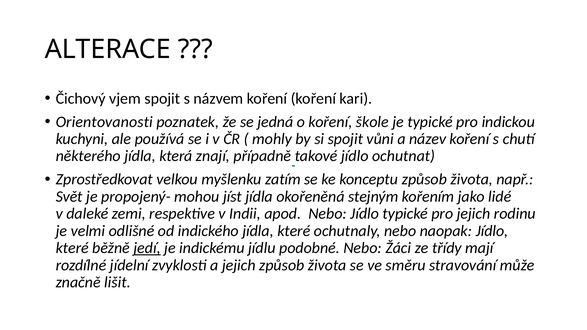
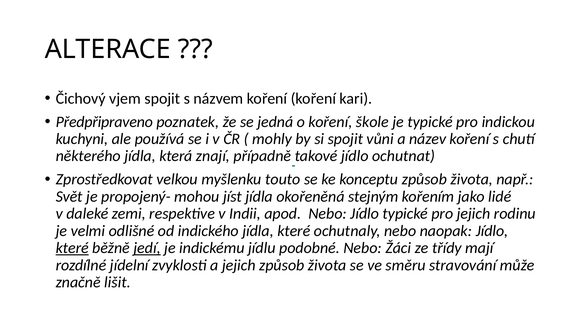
Orientovanosti: Orientovanosti -> Předpřipraveno (104, 122)
zatím: zatím -> touto (283, 179)
které underline: none -> present (72, 248)
